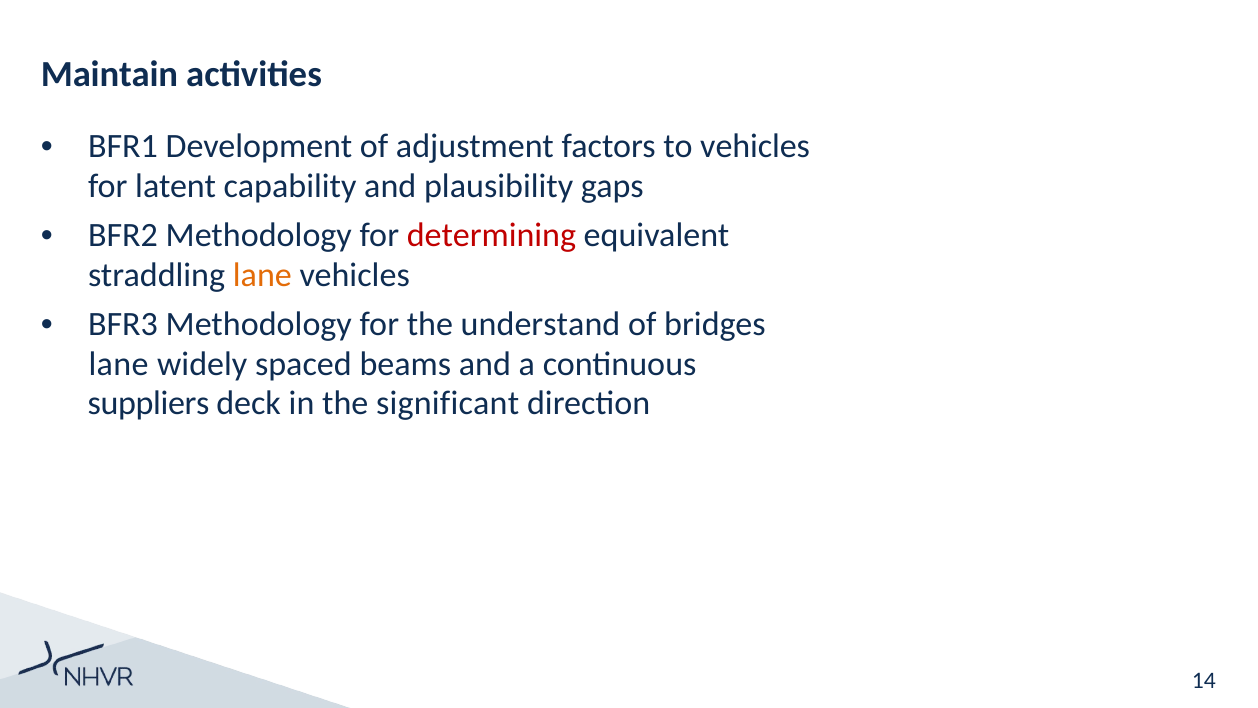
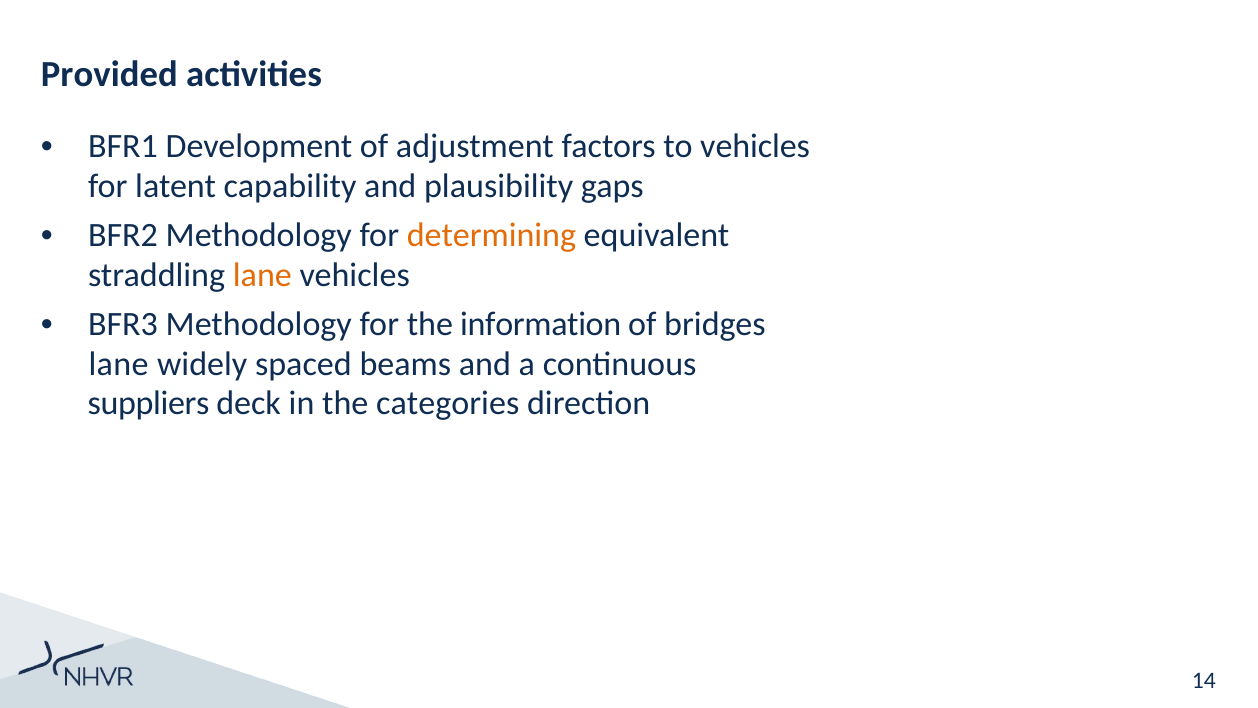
Maintain: Maintain -> Provided (109, 74)
determining colour: red -> orange (491, 236)
understand: understand -> information (541, 324)
significant: significant -> categories (448, 403)
